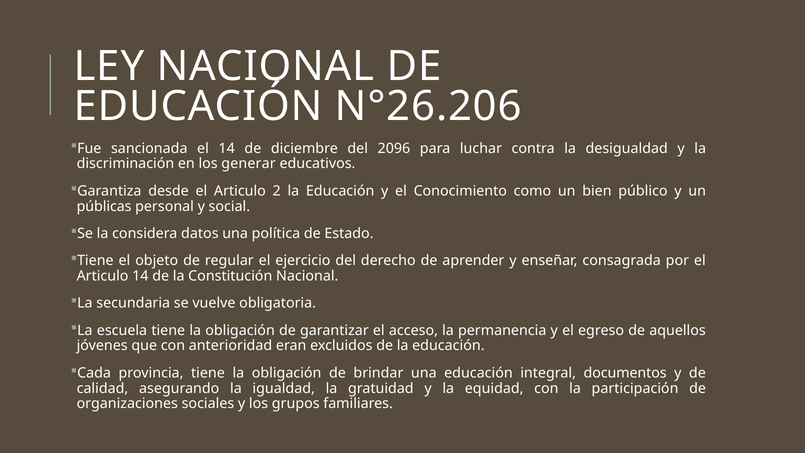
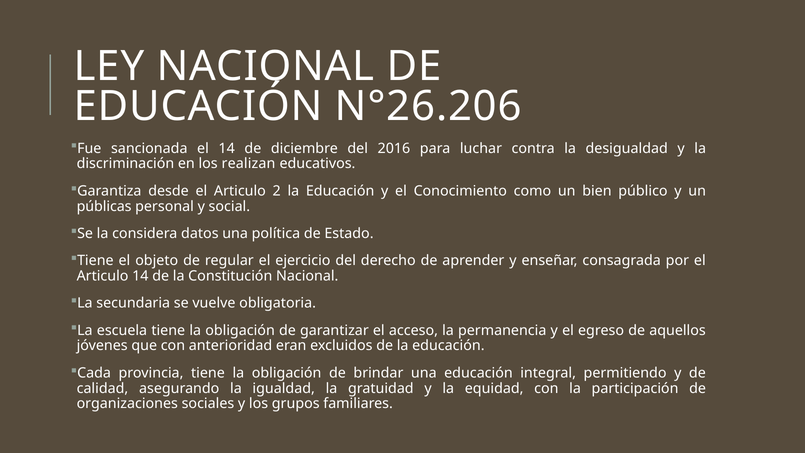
2096: 2096 -> 2016 (394, 148)
generar: generar -> realizan (249, 164)
documentos: documentos -> permitiendo (625, 373)
